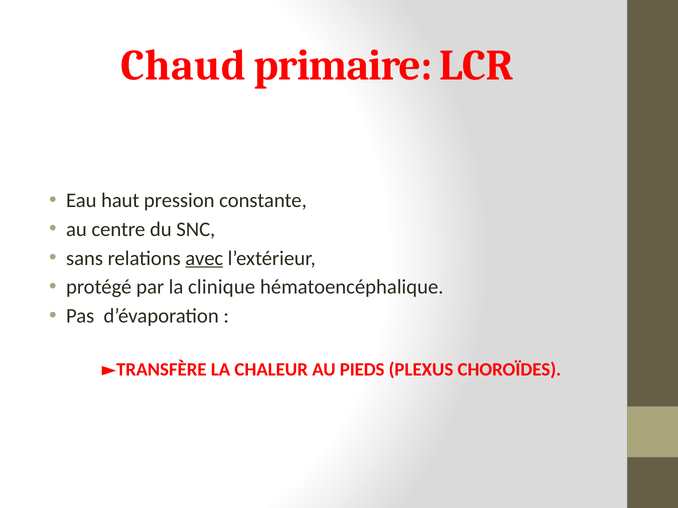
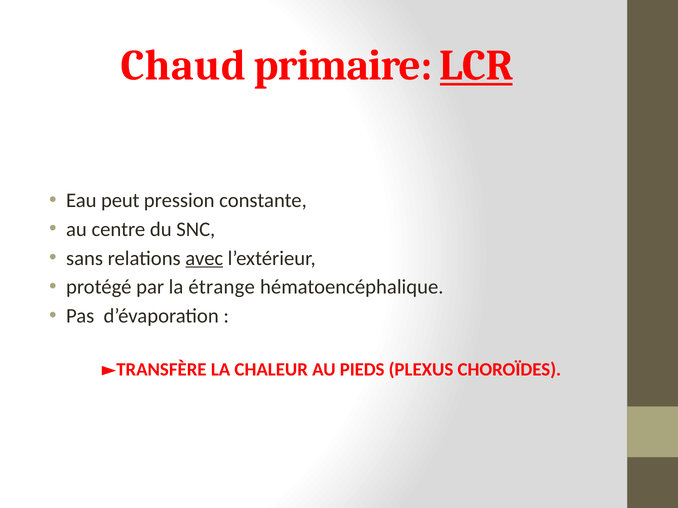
LCR underline: none -> present (476, 66)
haut: haut -> peut (120, 201)
clinique: clinique -> étrange (222, 287)
